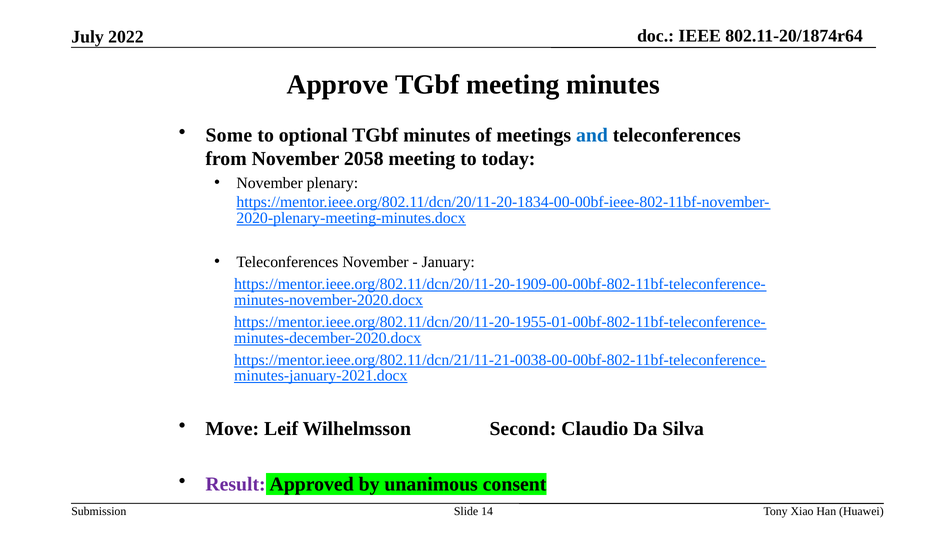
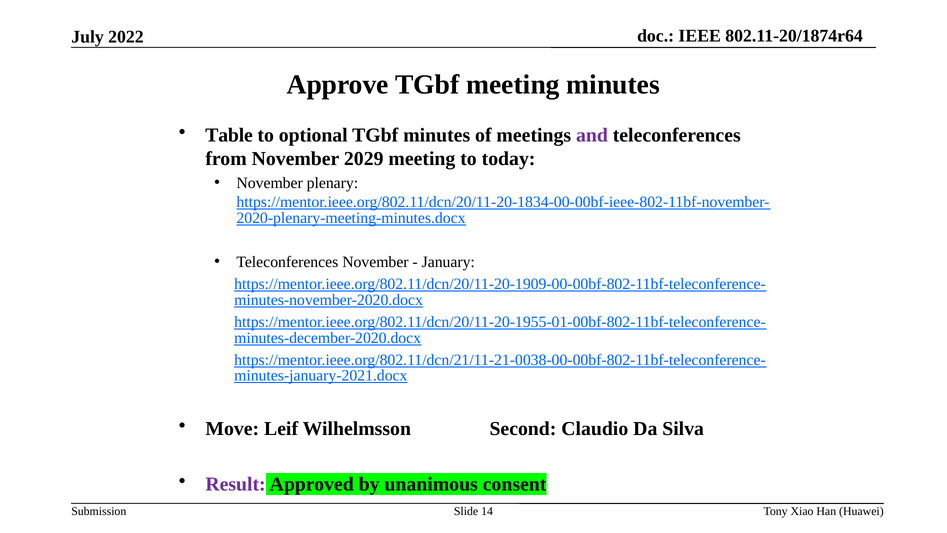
Some: Some -> Table (229, 135)
and colour: blue -> purple (592, 135)
2058: 2058 -> 2029 (364, 159)
